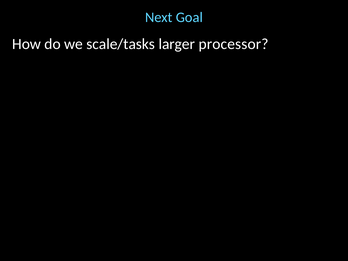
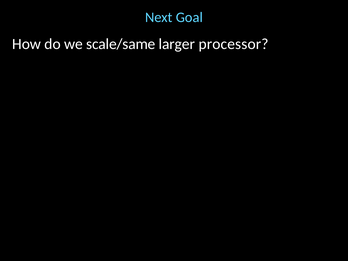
scale/tasks: scale/tasks -> scale/same (121, 44)
